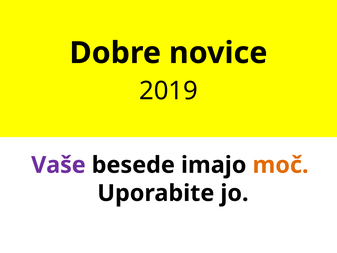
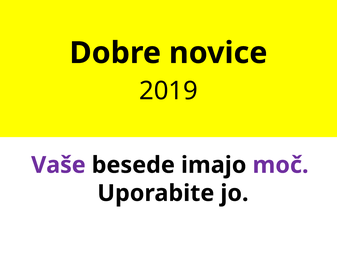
moč colour: orange -> purple (281, 165)
